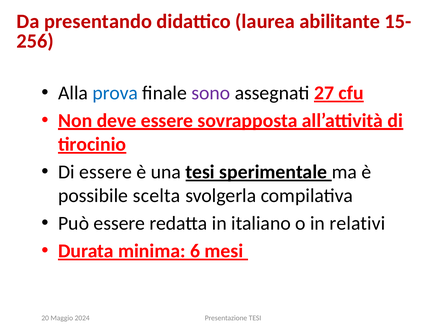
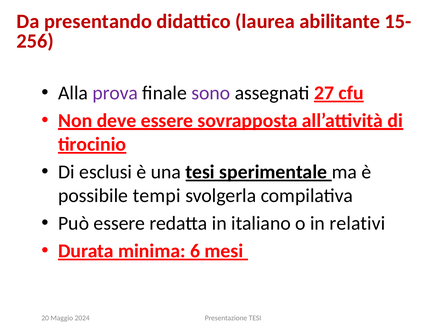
prova colour: blue -> purple (115, 93)
Di essere: essere -> esclusi (106, 172)
scelta: scelta -> tempi (157, 196)
